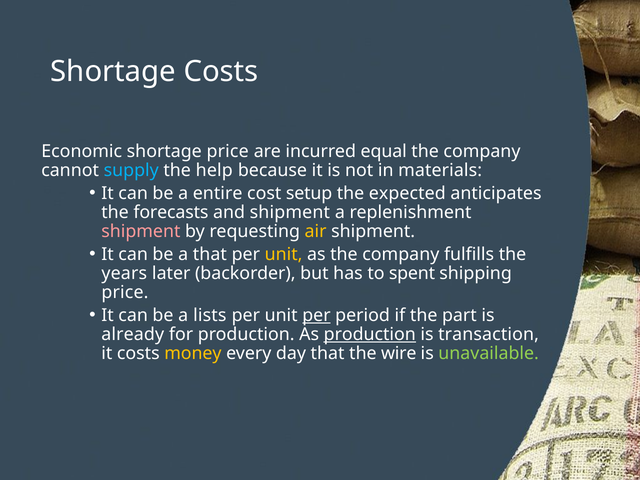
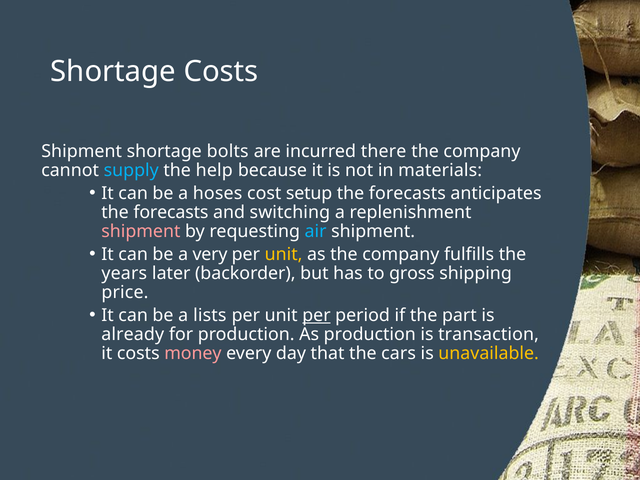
Economic: Economic -> Shipment (82, 151)
shortage price: price -> bolts (228, 151)
equal: equal -> there (384, 151)
entire: entire -> hoses (218, 193)
expected: expected -> forecasts (407, 193)
and shipment: shipment -> switching (290, 212)
air colour: yellow -> light blue (316, 232)
a that: that -> very (210, 254)
spent: spent -> gross (412, 273)
production underline: present -> none (370, 334)
money colour: yellow -> pink (193, 354)
wire: wire -> cars (399, 354)
unavailable colour: light green -> yellow (489, 354)
